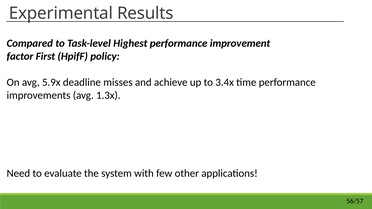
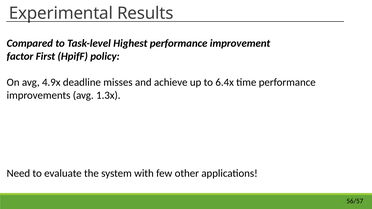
5.9x: 5.9x -> 4.9x (51, 82)
3.4x: 3.4x -> 6.4x (225, 82)
